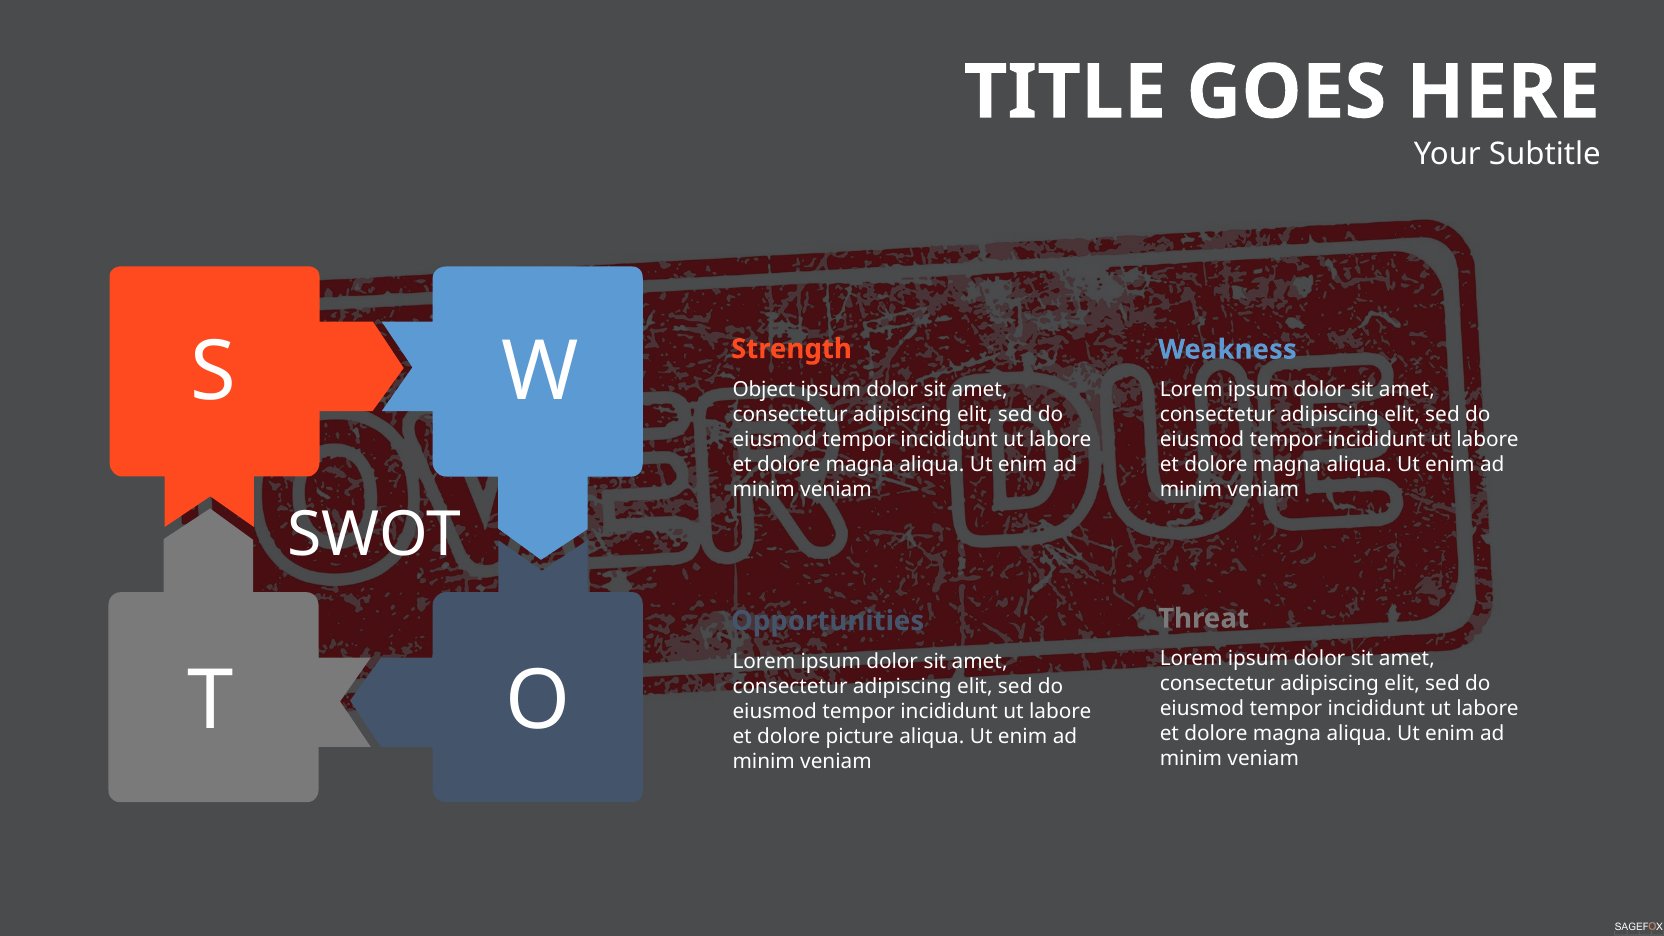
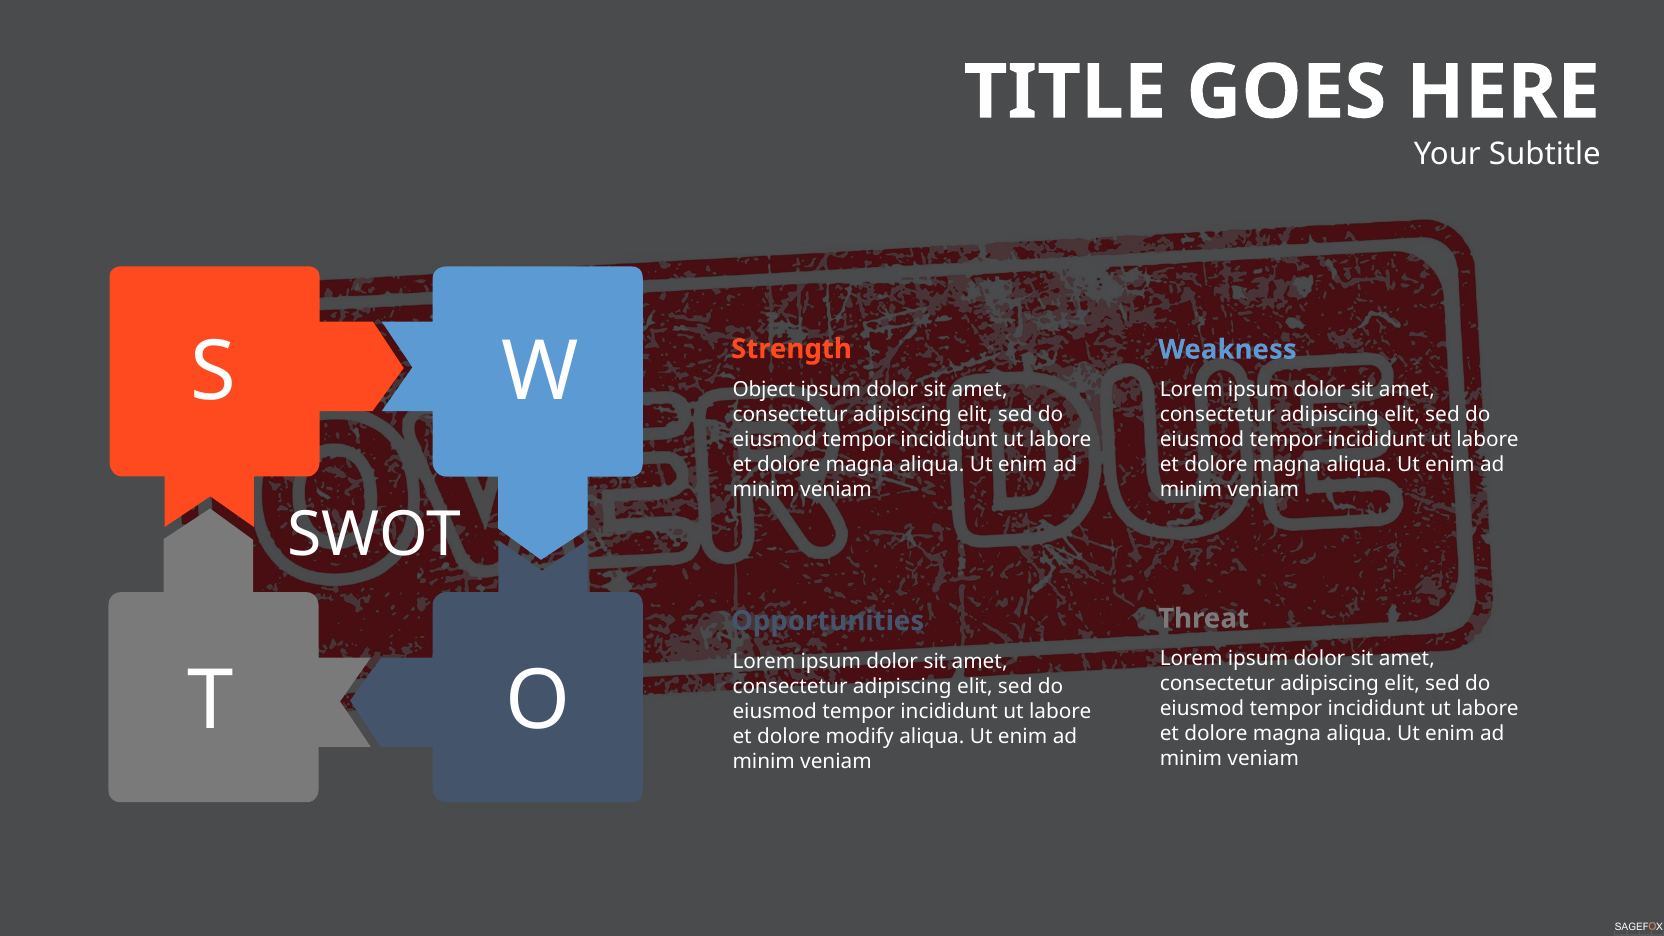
picture: picture -> modify (860, 736)
